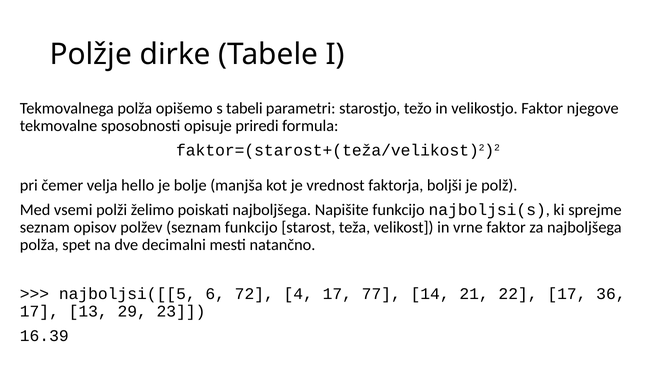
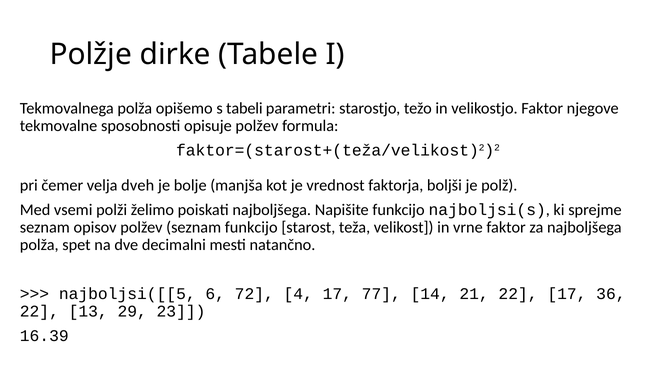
opisuje priredi: priredi -> polžev (257, 126)
hello: hello -> dveh (138, 186)
17: 17 -> 22 (39, 311)
